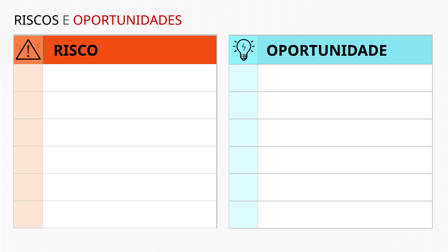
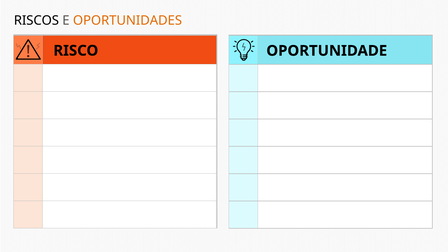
OPORTUNIDADES colour: red -> orange (127, 21)
